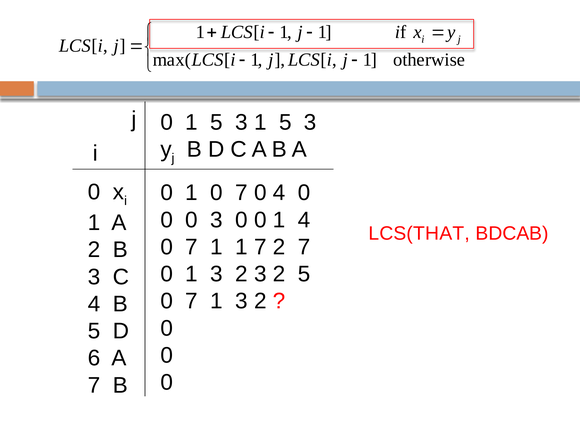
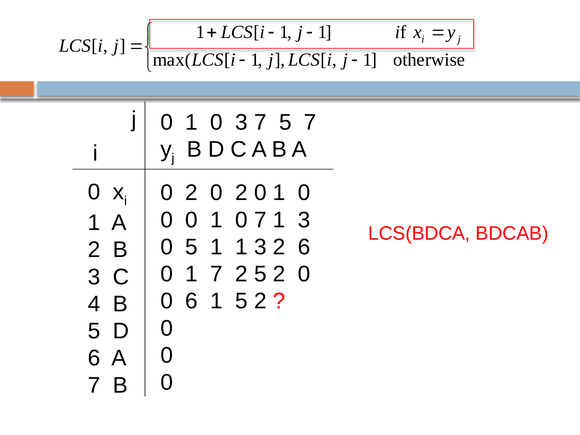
5: 5 -> 0 (217, 122)
3 1: 1 -> 7 (260, 122)
3: 3 -> 7 (310, 122)
1: 1 -> 2 (192, 193)
7: 7 -> 2 (242, 193)
4: 4 -> 1 (279, 193)
0 0 3: 3 -> 1 (217, 220)
0: 0 -> 7 (260, 220)
4: 4 -> 3 (304, 220)
LCS(THAT: LCS(THAT -> LCS(BDCA (419, 233)
7: 7 -> 5 (192, 247)
1 1 7: 7 -> 3 (260, 247)
2 7: 7 -> 6 (304, 247)
0 1 3: 3 -> 7 (217, 274)
2 3: 3 -> 5 (260, 274)
5: 5 -> 0 (304, 274)
7: 7 -> 6 (192, 301)
3: 3 -> 5 (242, 301)
